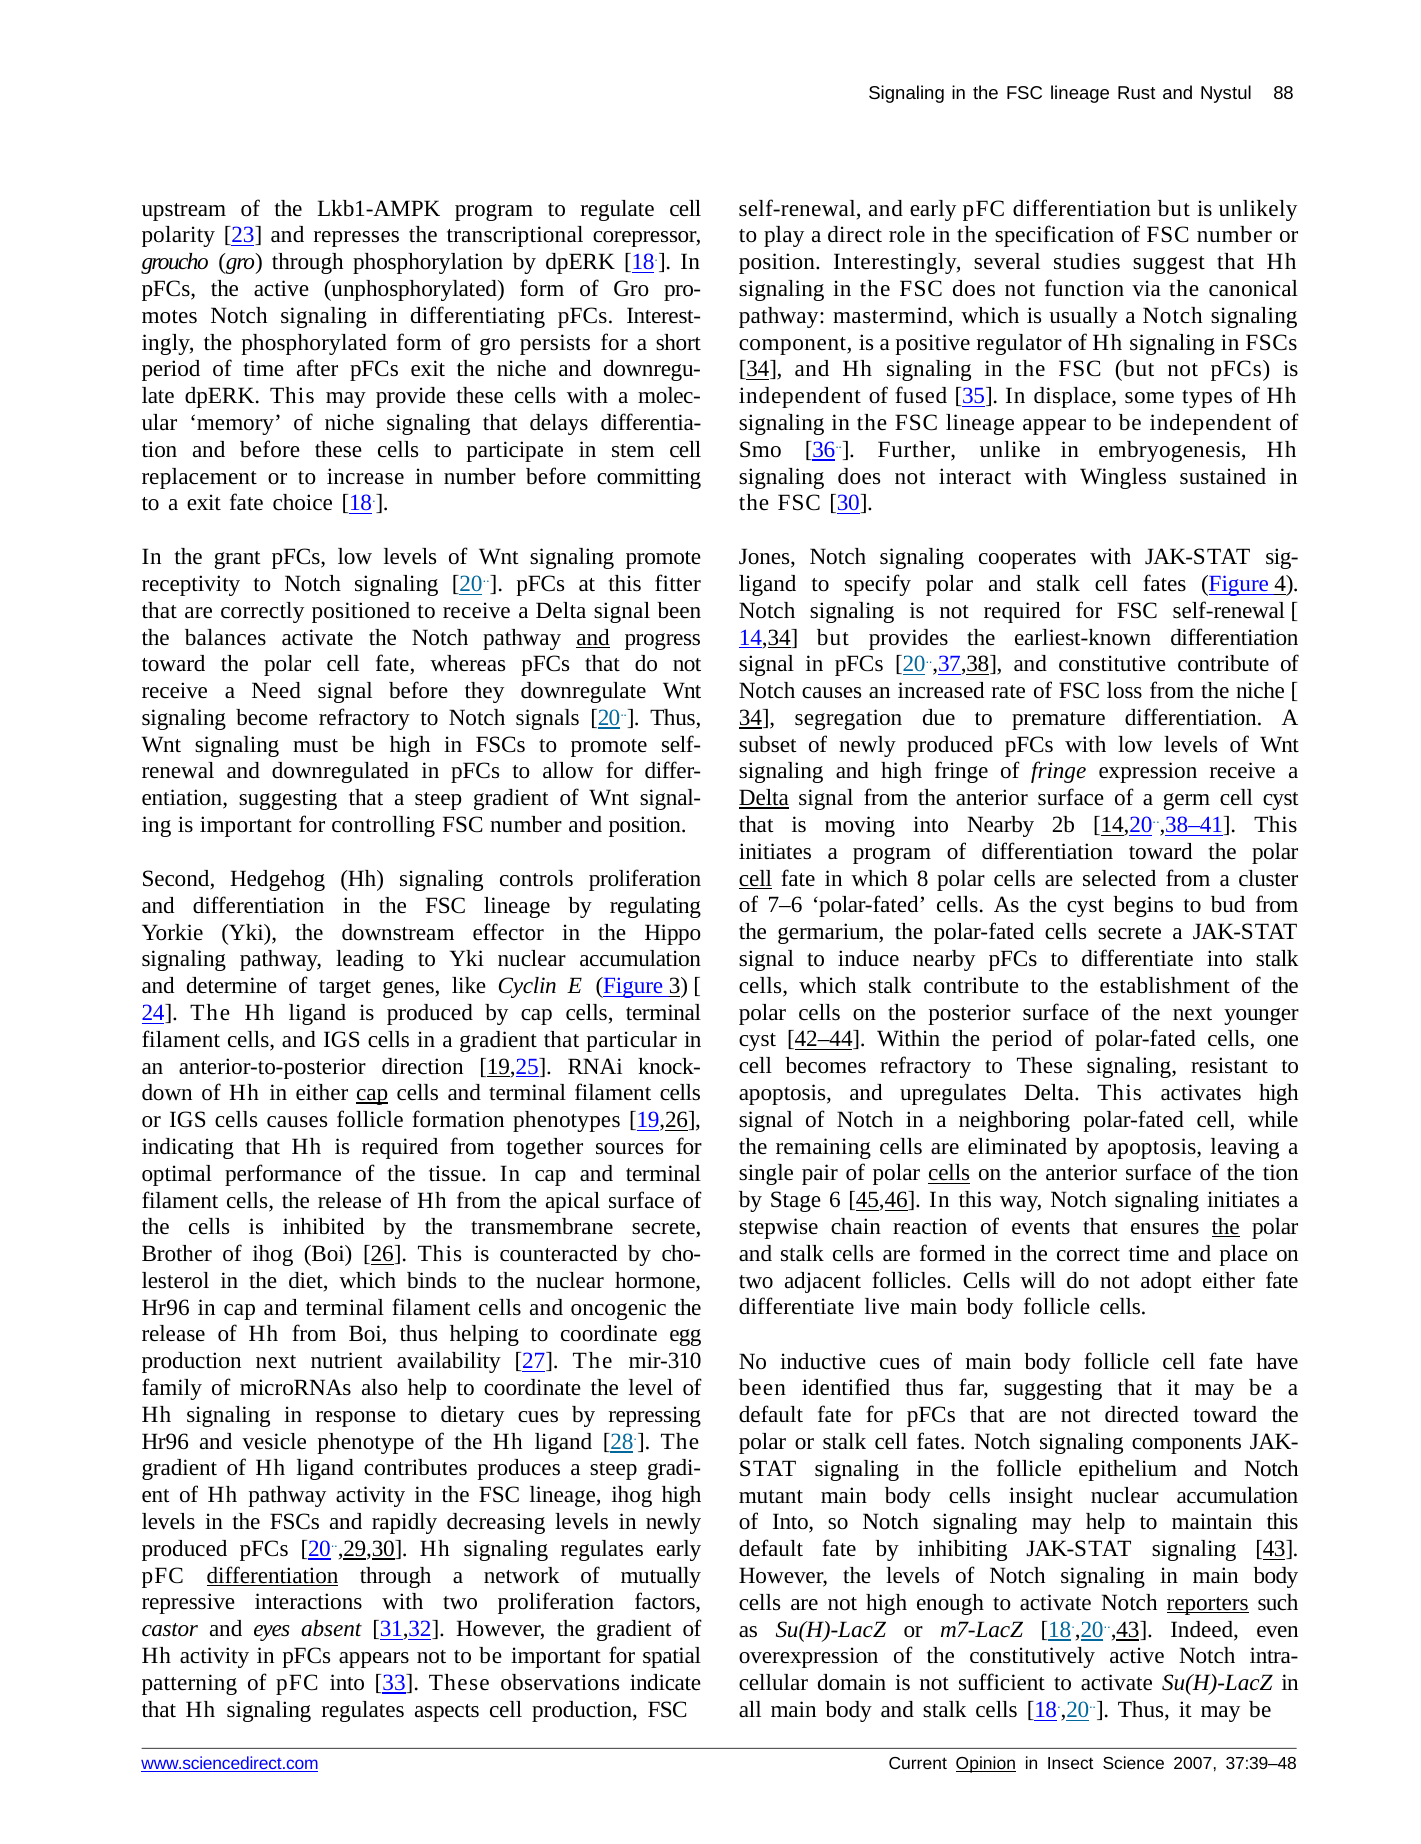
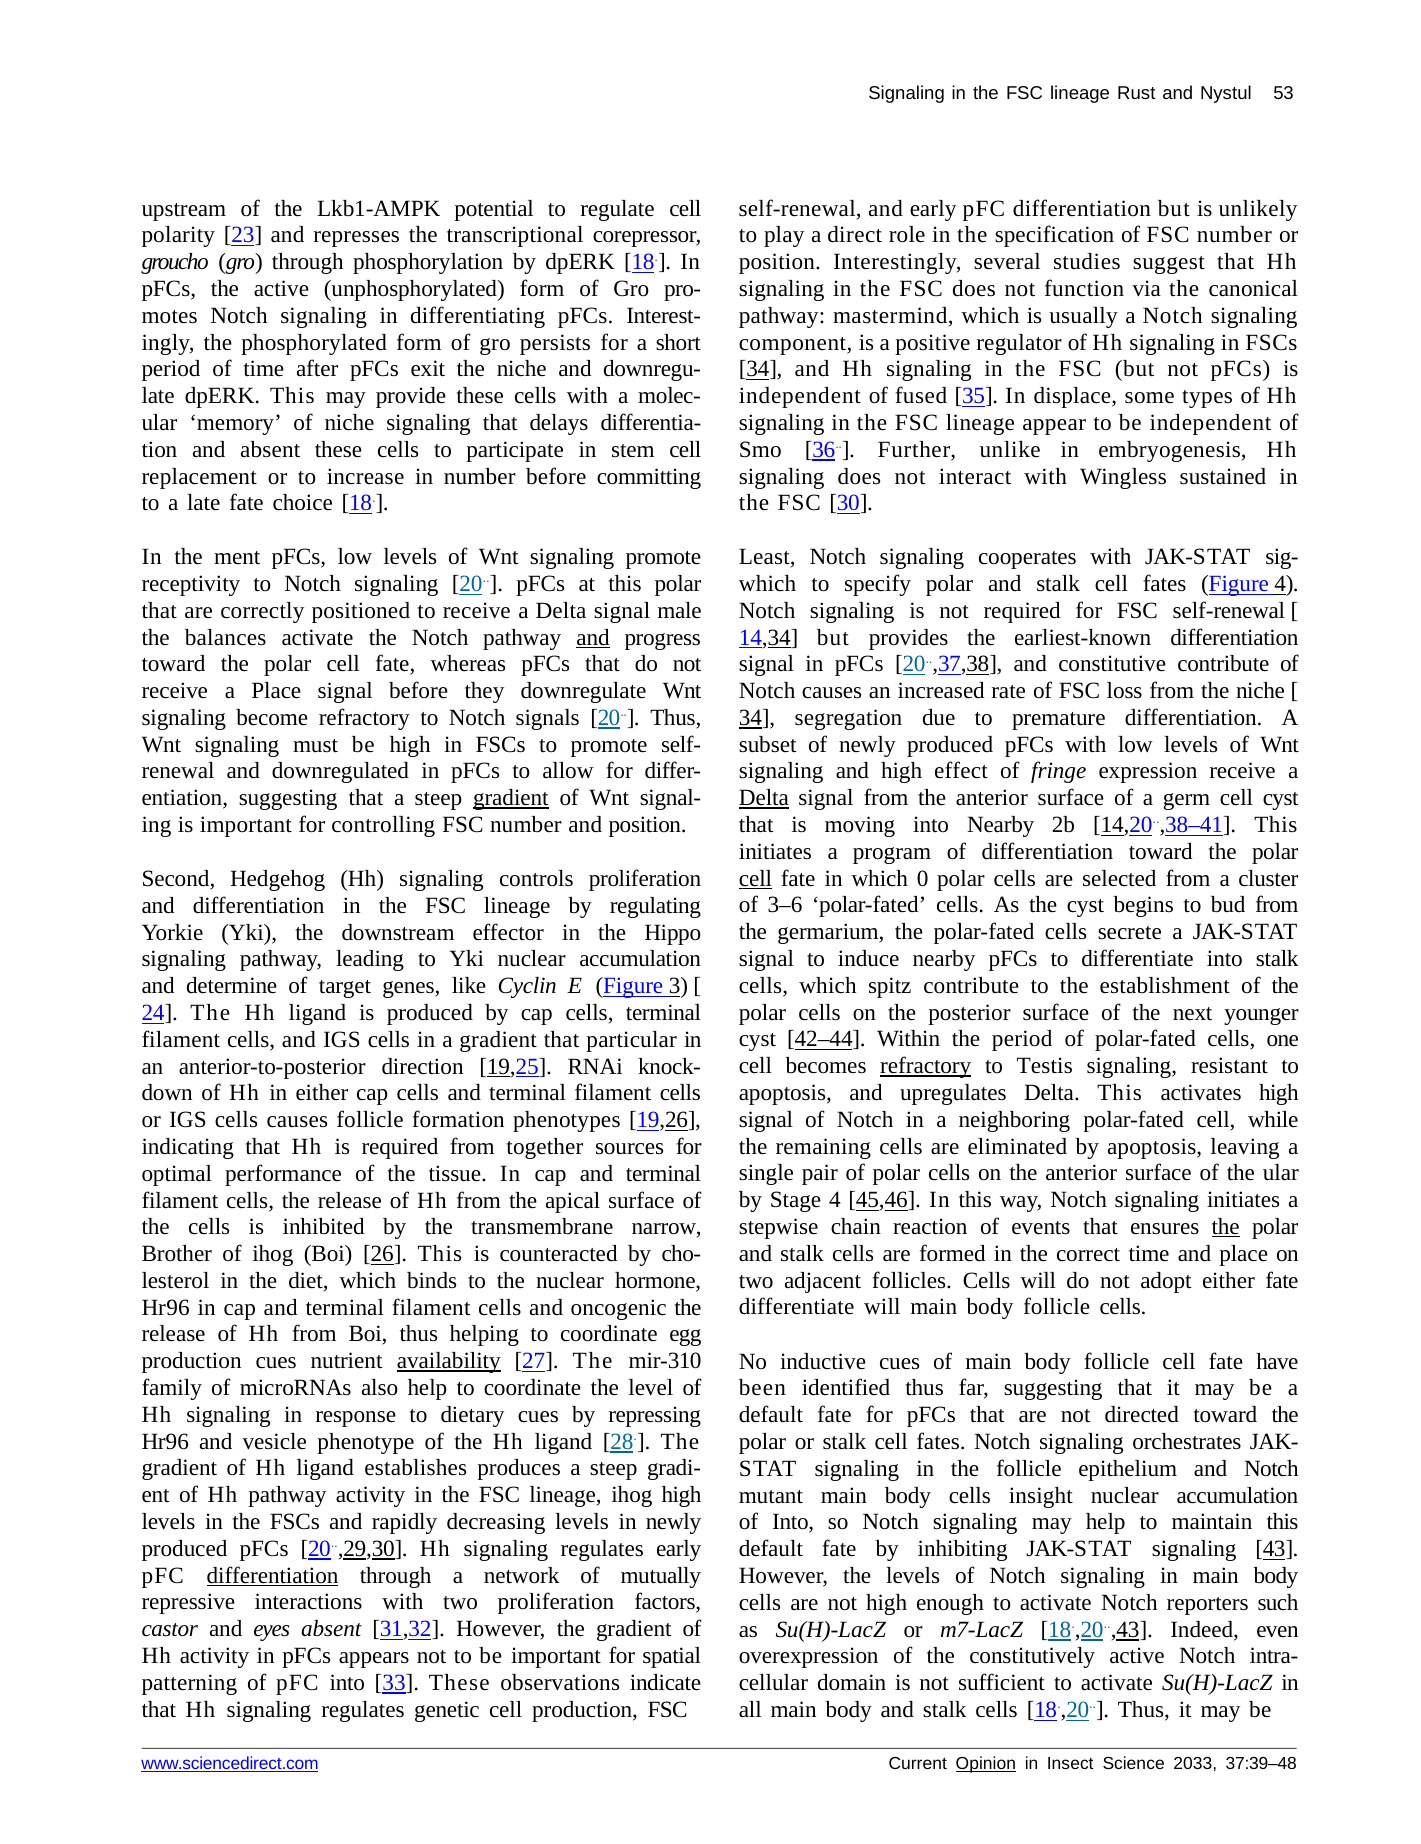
88: 88 -> 53 (1284, 93)
Lkb1-AMPK program: program -> potential (494, 208)
and before: before -> absent (270, 450)
a exit: exit -> late (204, 503)
grant: grant -> ment (237, 557)
Jones: Jones -> Least (767, 557)
this fitter: fitter -> polar (678, 584)
ligand: ligand -> which (768, 584)
signal been: been -> male (680, 610)
a Need: Need -> Place (276, 691)
high fringe: fringe -> effect (961, 771)
gradient underline: none -> present (511, 798)
8: 8 -> 0 (923, 878)
7–6: 7–6 -> 3–6 (785, 905)
which stalk: stalk -> spitz (890, 985)
refractory underline: none -> present (926, 1066)
to These: These -> Testis (1045, 1066)
cap underline: present -> none (372, 1093)
cells underline: present -> none (949, 1173)
the tion: tion -> ular (1281, 1173)
Stage 6: 6 -> 4 (835, 1200)
transmembrane secrete: secrete -> narrow (667, 1227)
differentiate live: live -> will (882, 1307)
production next: next -> cues (276, 1361)
availability underline: none -> present (449, 1361)
components: components -> orchestrates (1187, 1442)
contributes: contributes -> establishes (416, 1468)
reporters underline: present -> none (1208, 1602)
aspects: aspects -> genetic (447, 1709)
2007: 2007 -> 2033 (1195, 1763)
